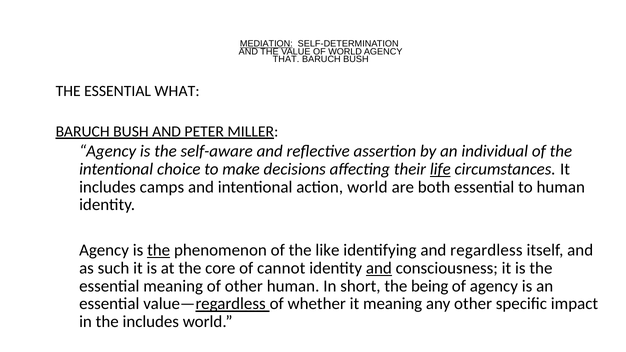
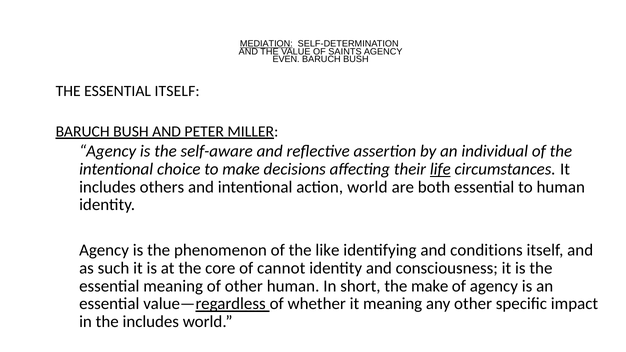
OF WORLD: WORLD -> SAINTS (345, 52)
THAT: THAT -> EVEN (286, 59)
ESSENTIAL WHAT: WHAT -> ITSELF (177, 91)
camps: camps -> others (162, 187)
the underline: present -> none (159, 250)
regardless: regardless -> conditions (486, 250)
and underline: present -> none (379, 268)
the being: being -> make (430, 286)
